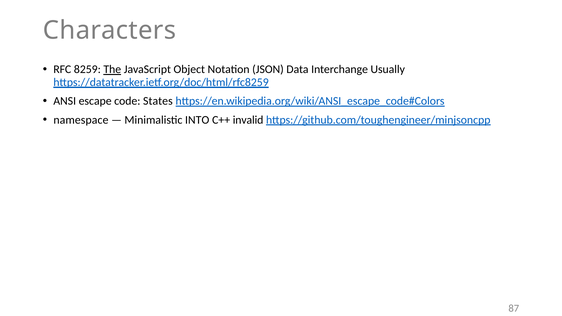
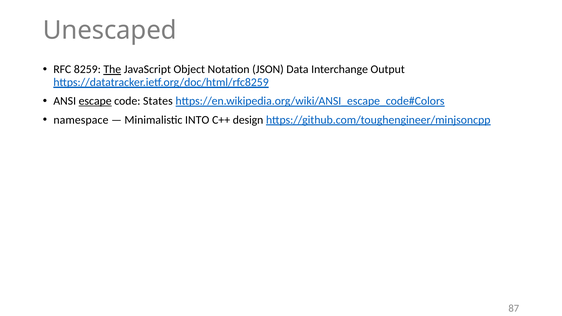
Characters: Characters -> Unescaped (110, 30)
Usually: Usually -> Output (388, 69)
escape underline: none -> present (95, 101)
invalid: invalid -> design (248, 120)
